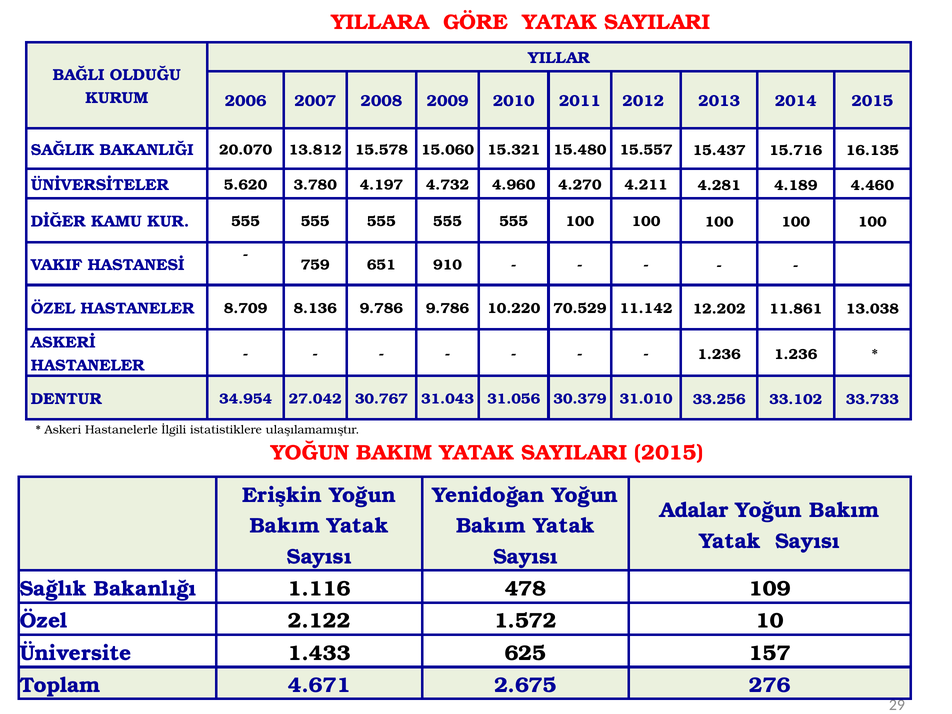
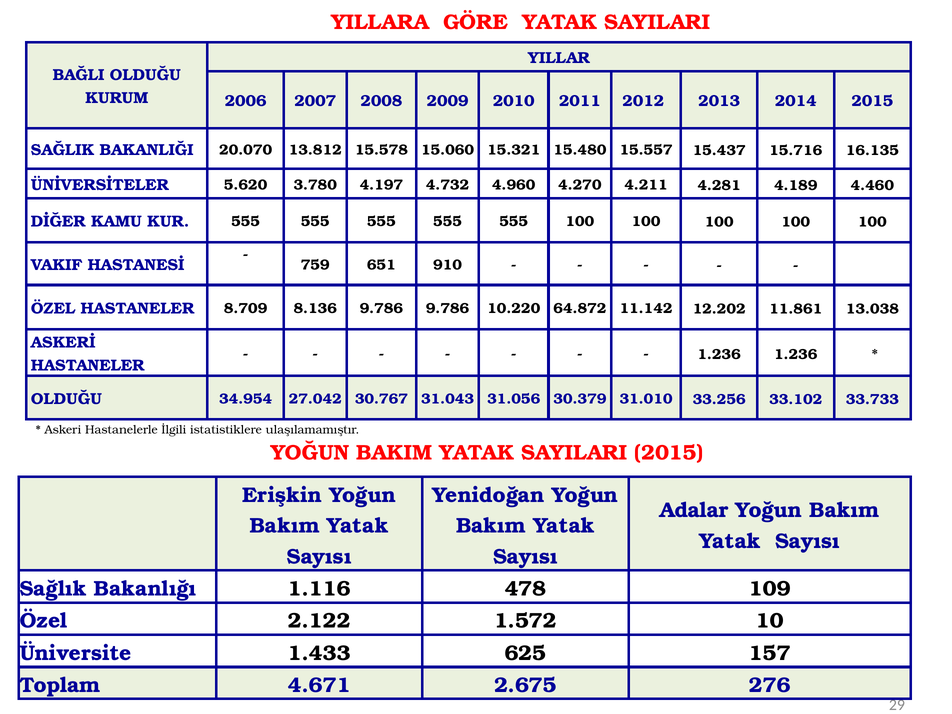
70.529: 70.529 -> 64.872 (580, 308)
DENTUR: DENTUR -> OLDUĞU (66, 399)
